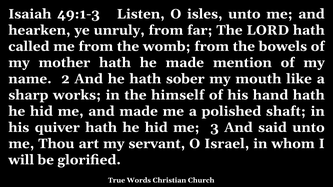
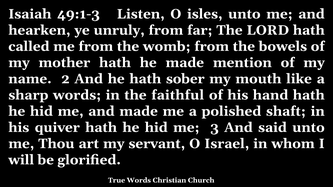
sharp works: works -> words (77, 95)
himself: himself -> faithful (178, 95)
